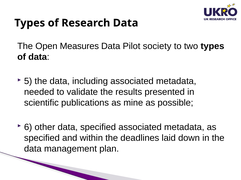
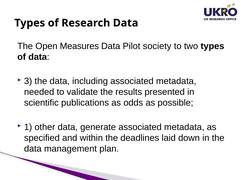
5: 5 -> 3 (28, 82)
mine: mine -> odds (133, 103)
6: 6 -> 1 (28, 128)
data specified: specified -> generate (98, 128)
